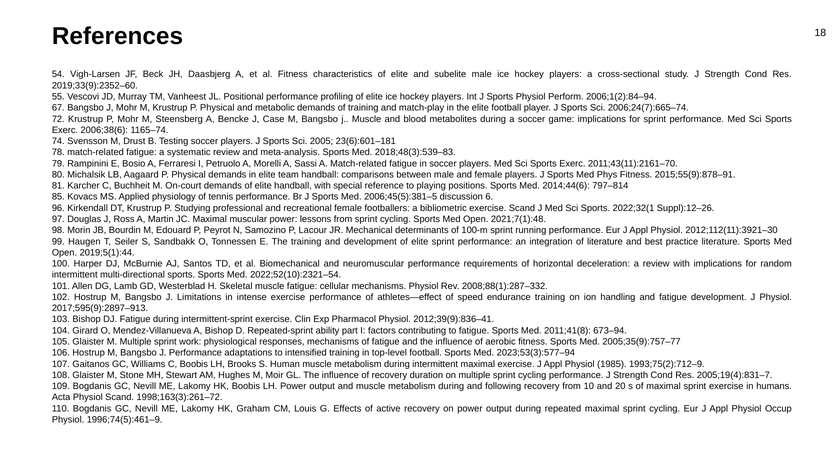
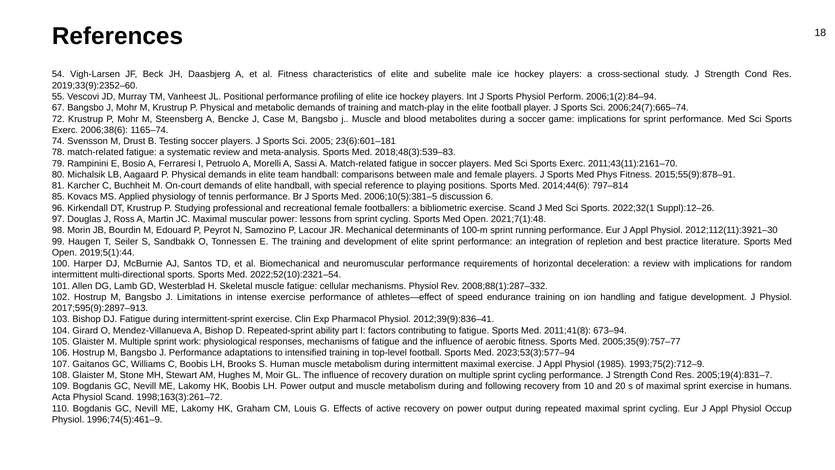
2006;45(5):381–5: 2006;45(5):381–5 -> 2006;10(5):381–5 (401, 197)
of literature: literature -> repletion (605, 241)
